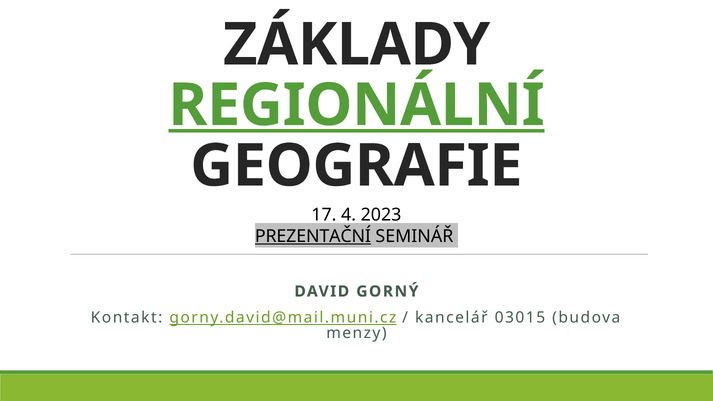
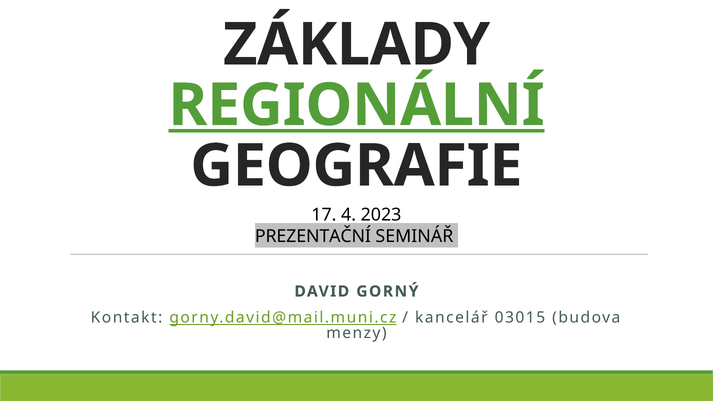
PREZENTAČNÍ underline: present -> none (313, 236)
